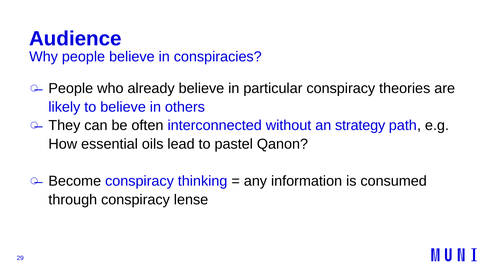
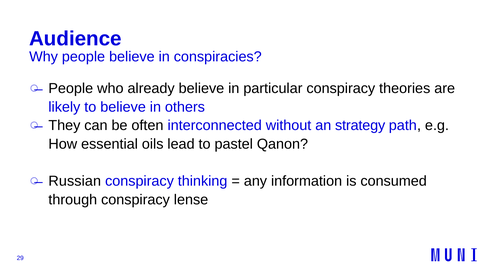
Become: Become -> Russian (75, 181)
